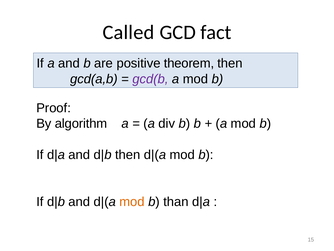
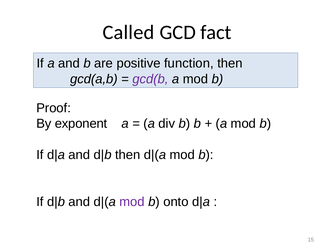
theorem: theorem -> function (189, 63)
algorithm: algorithm -> exponent (81, 123)
mod colour: orange -> purple (132, 201)
than: than -> onto (176, 201)
